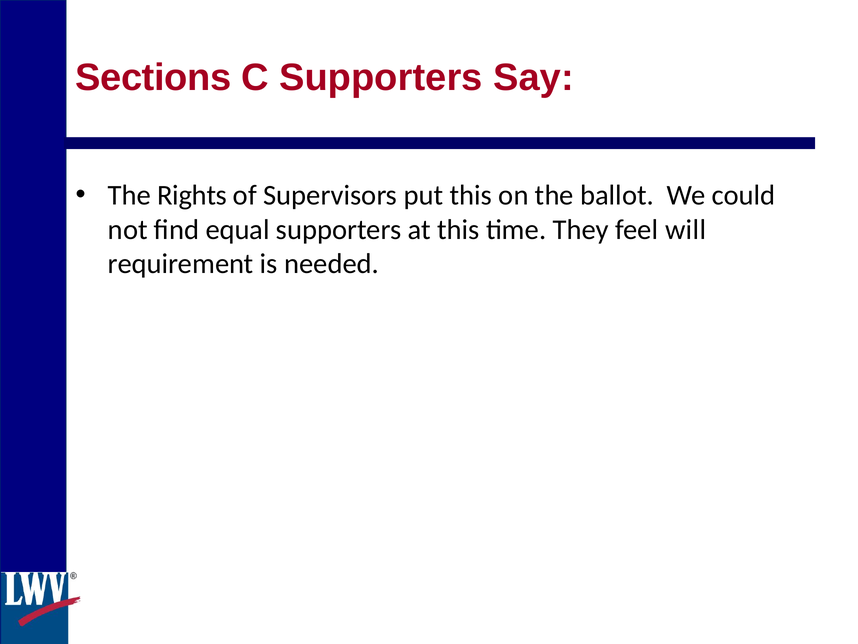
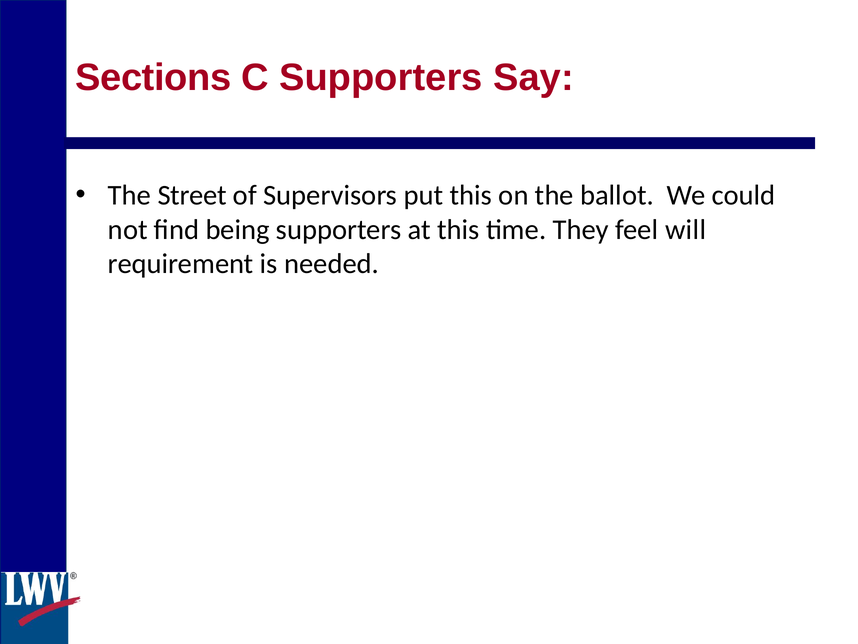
Rights: Rights -> Street (192, 195)
equal: equal -> being (238, 229)
